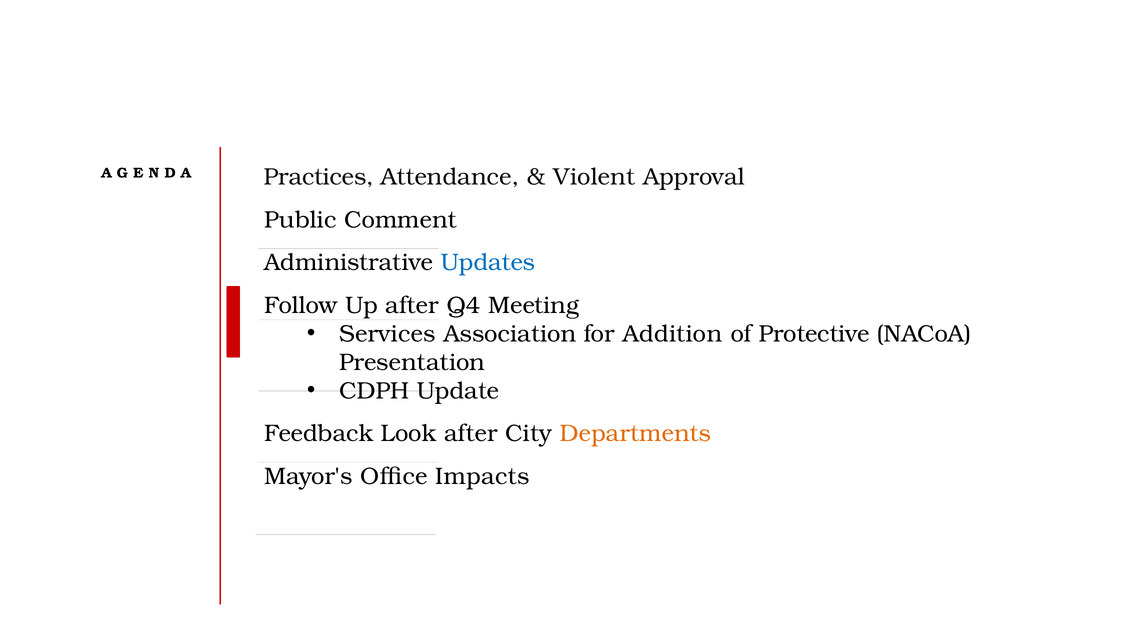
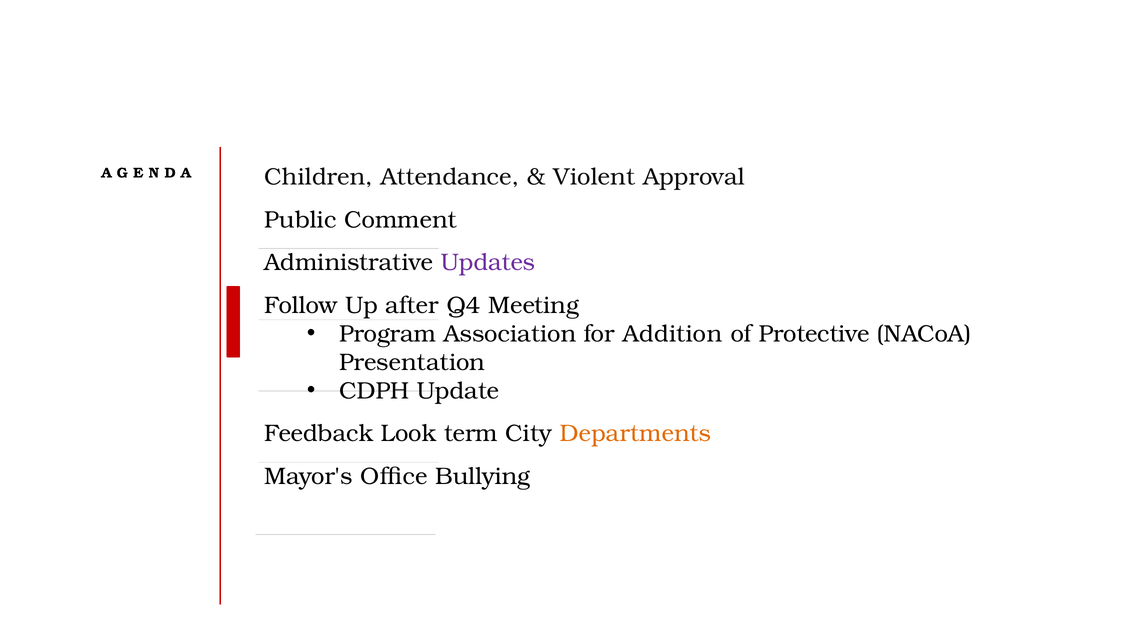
Practices: Practices -> Children (319, 177)
Updates colour: blue -> purple (488, 262)
Services: Services -> Program (388, 334)
Look after: after -> term (471, 433)
Impacts: Impacts -> Bullying (483, 476)
